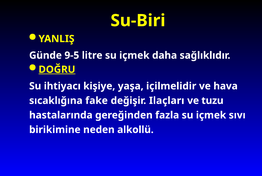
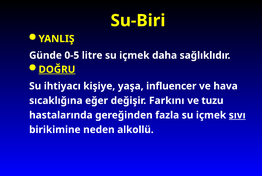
9-5: 9-5 -> 0-5 (72, 55)
içilmelidir: içilmelidir -> influencer (171, 86)
fake: fake -> eğer (97, 100)
Ilaçları: Ilaçları -> Farkını (167, 100)
sıvı underline: none -> present (237, 115)
